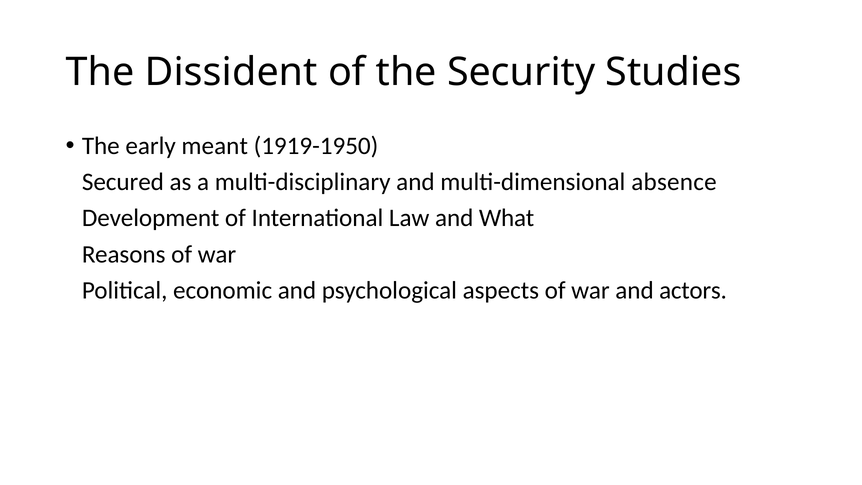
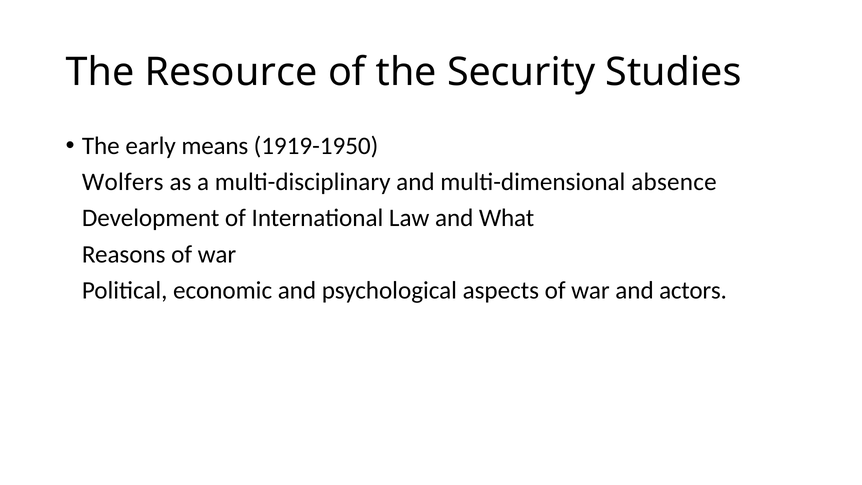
Dissident: Dissident -> Resource (231, 72)
meant: meant -> means (215, 146)
Secured: Secured -> Wolfers (123, 182)
